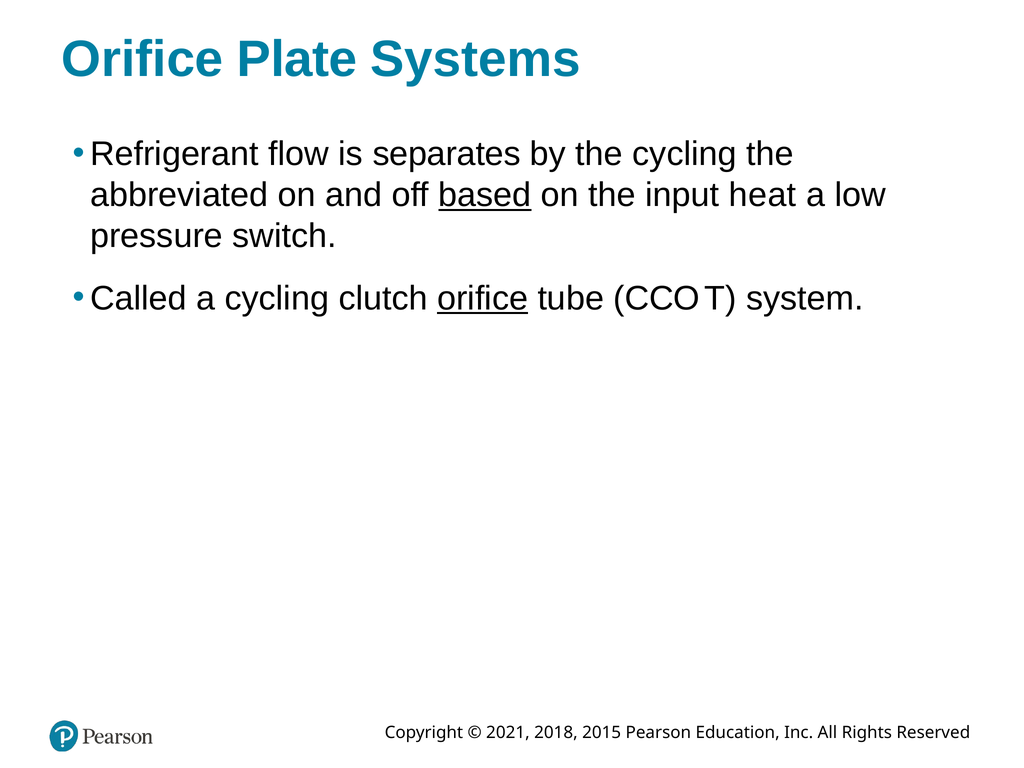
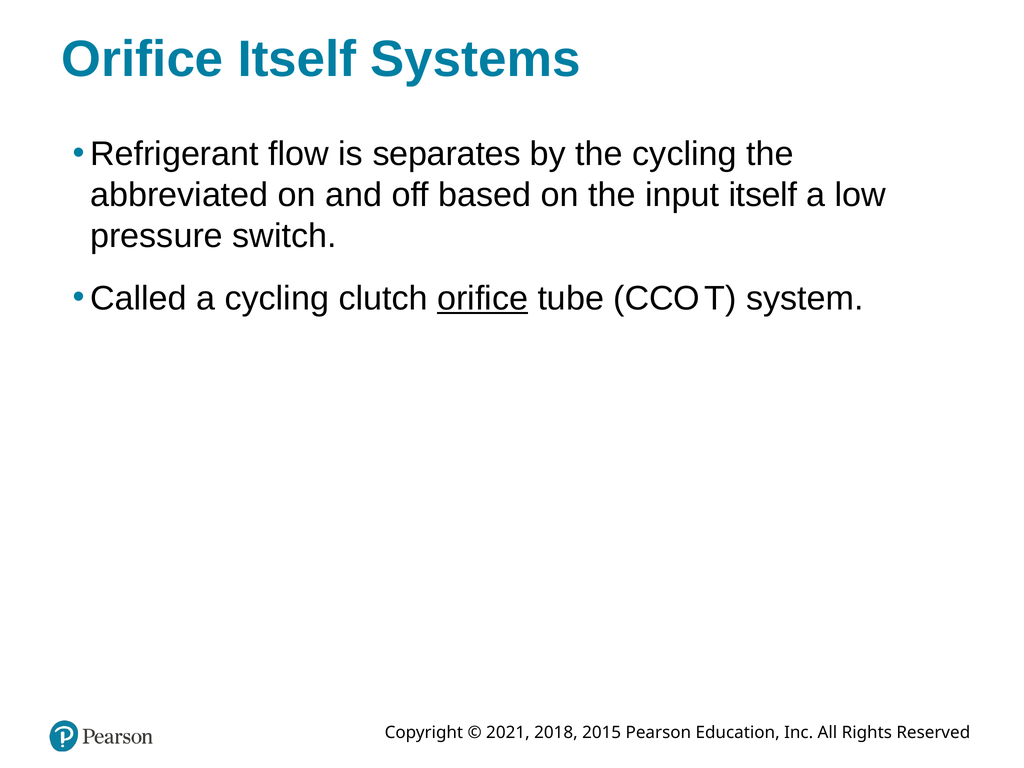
Orifice Plate: Plate -> Itself (297, 59)
based underline: present -> none (485, 195)
input heat: heat -> itself (763, 195)
